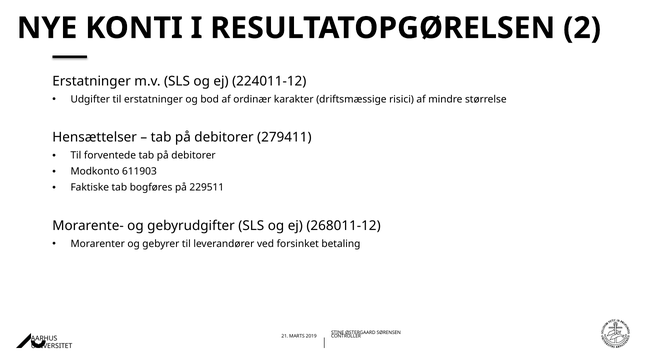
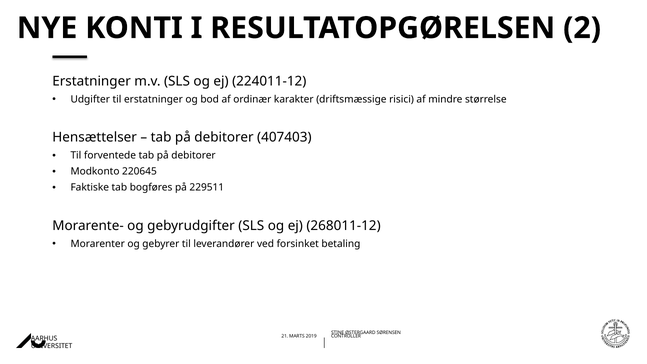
279411: 279411 -> 407403 (284, 137)
611903: 611903 -> 220645 (139, 172)
